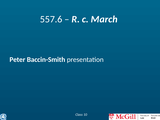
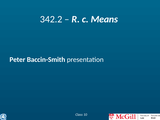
557.6: 557.6 -> 342.2 (51, 19)
March: March -> Means (104, 19)
